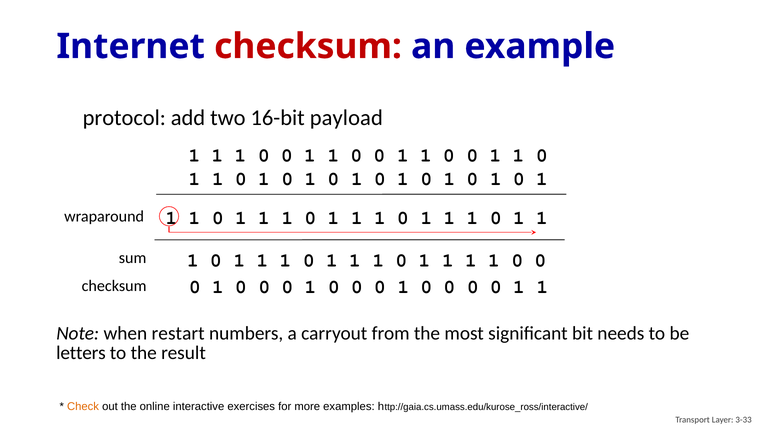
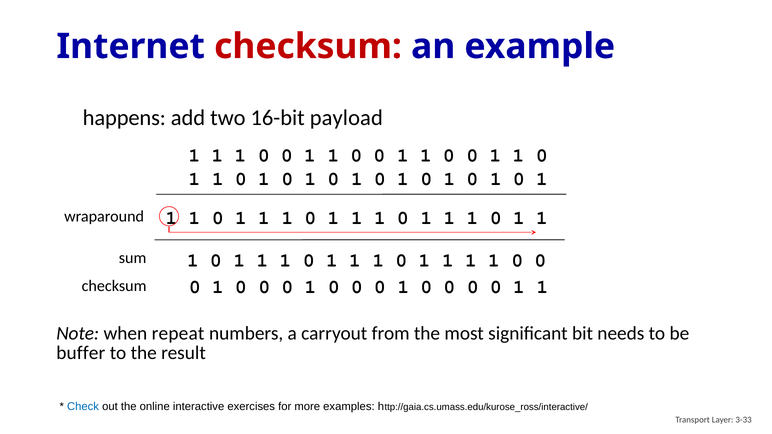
protocol: protocol -> happens (124, 118)
restart: restart -> repeat (178, 333)
letters: letters -> buffer (81, 353)
Check colour: orange -> blue (83, 407)
